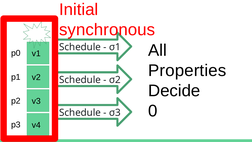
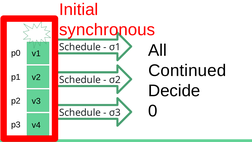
Properties: Properties -> Continued (187, 70)
